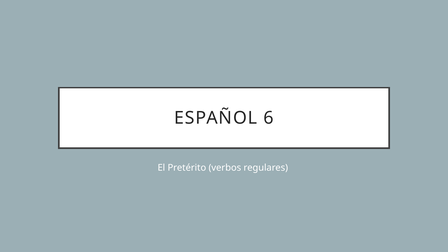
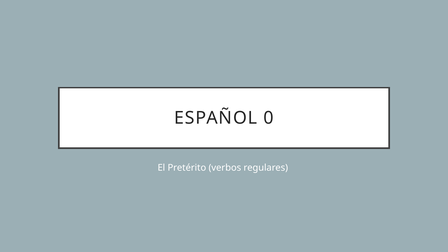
6: 6 -> 0 (269, 118)
